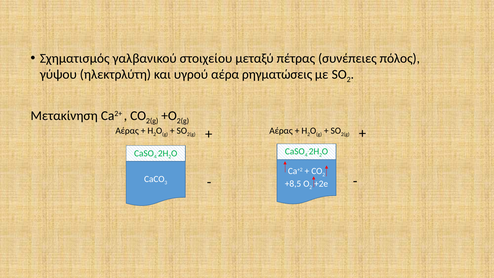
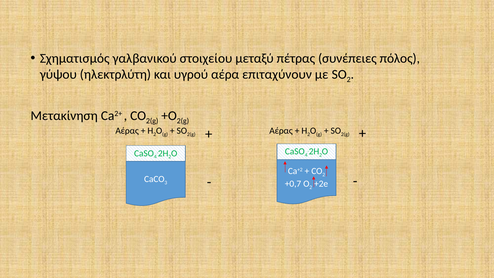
ρηγματώσεις: ρηγματώσεις -> επιταχύνουν (277, 74)
+8,5: +8,5 -> +0,7 (293, 184)
